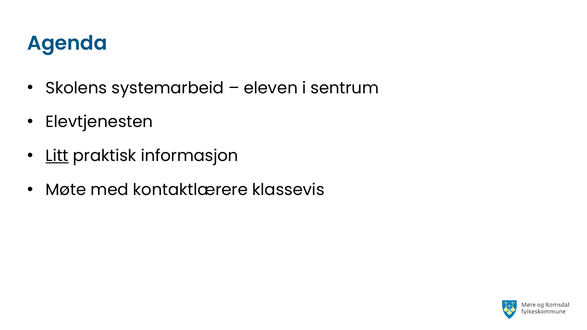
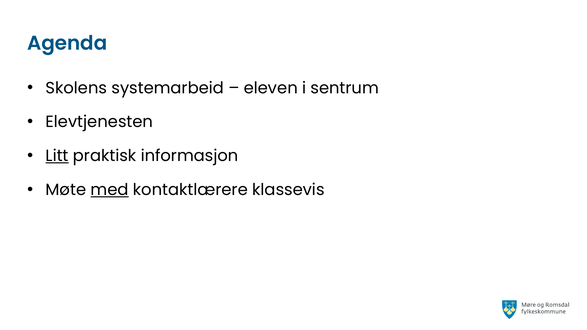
med underline: none -> present (110, 190)
